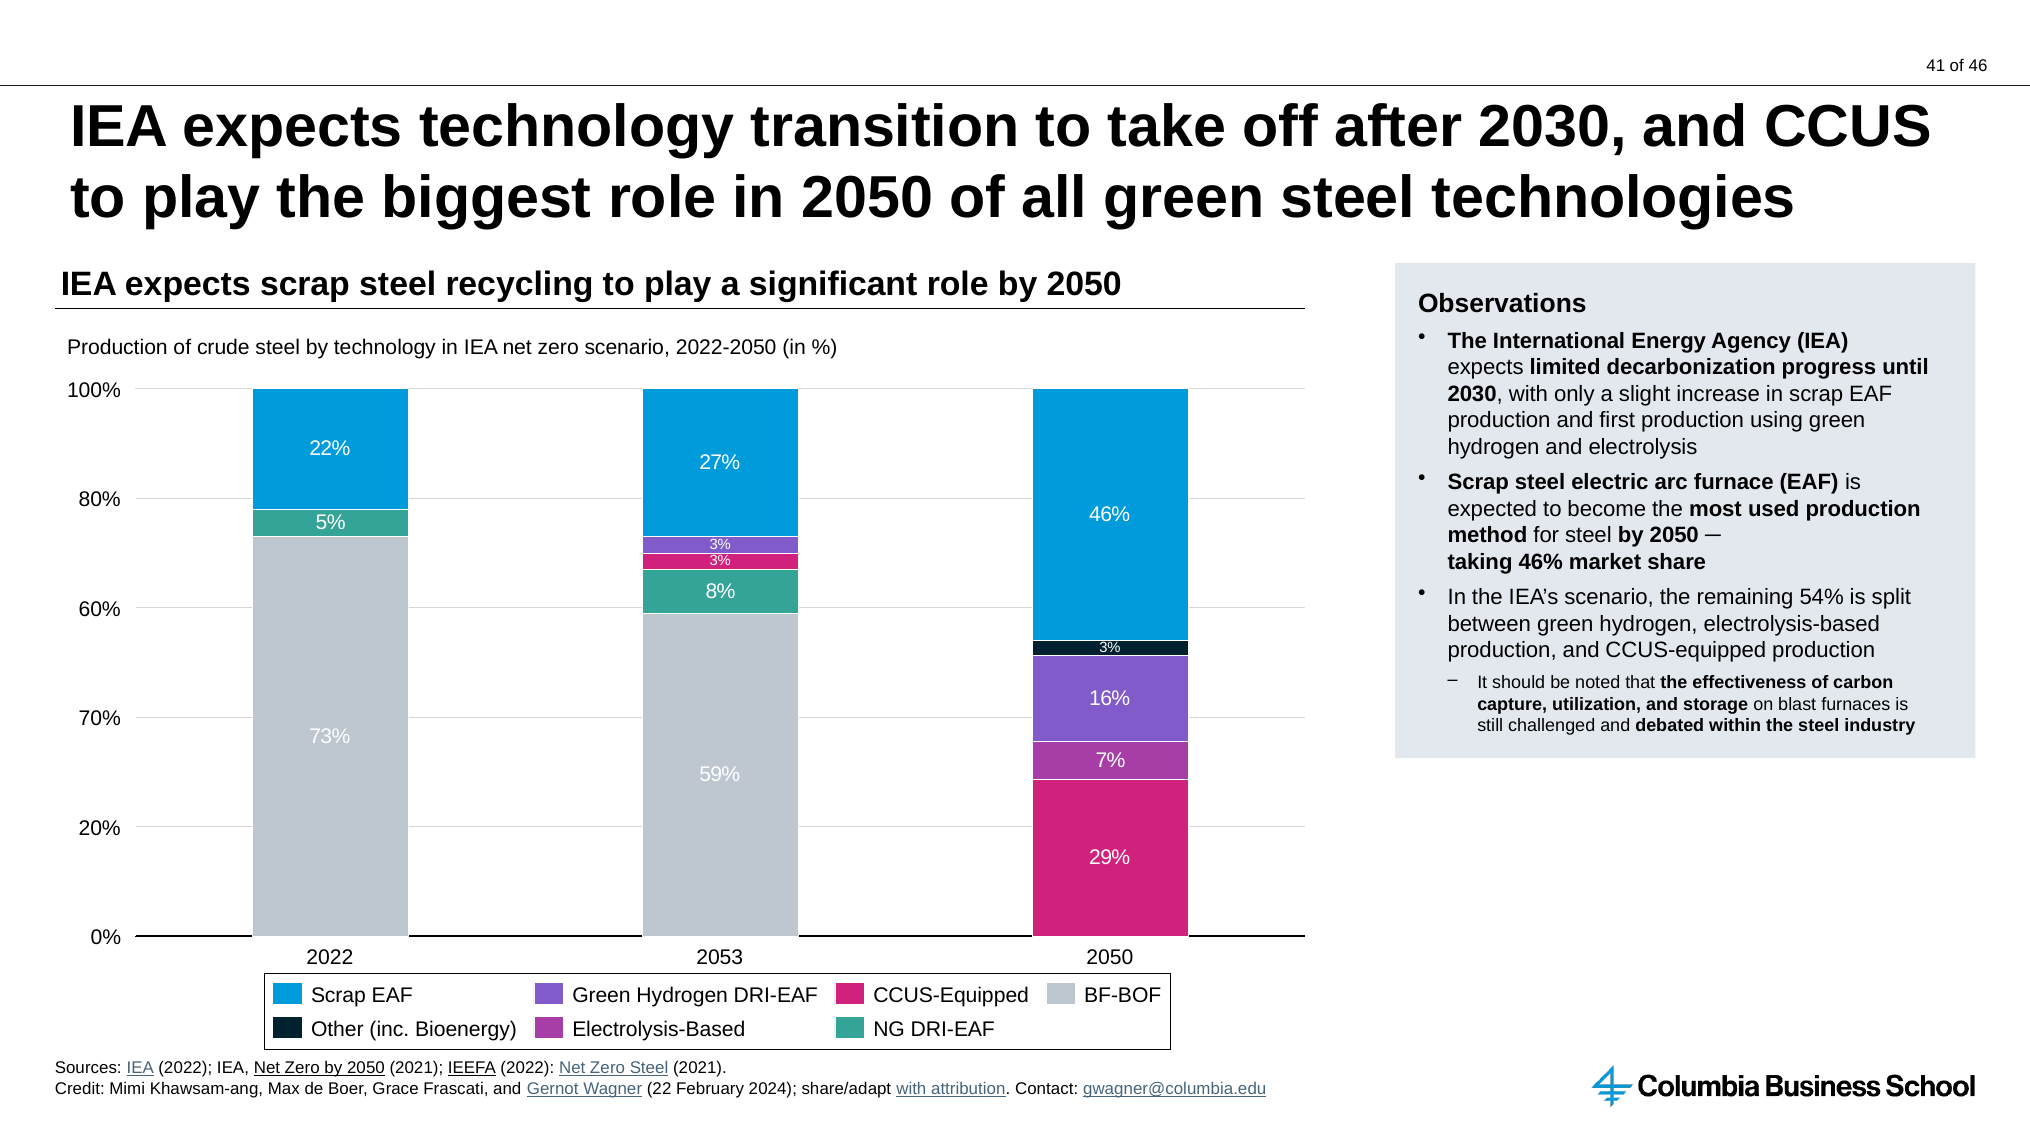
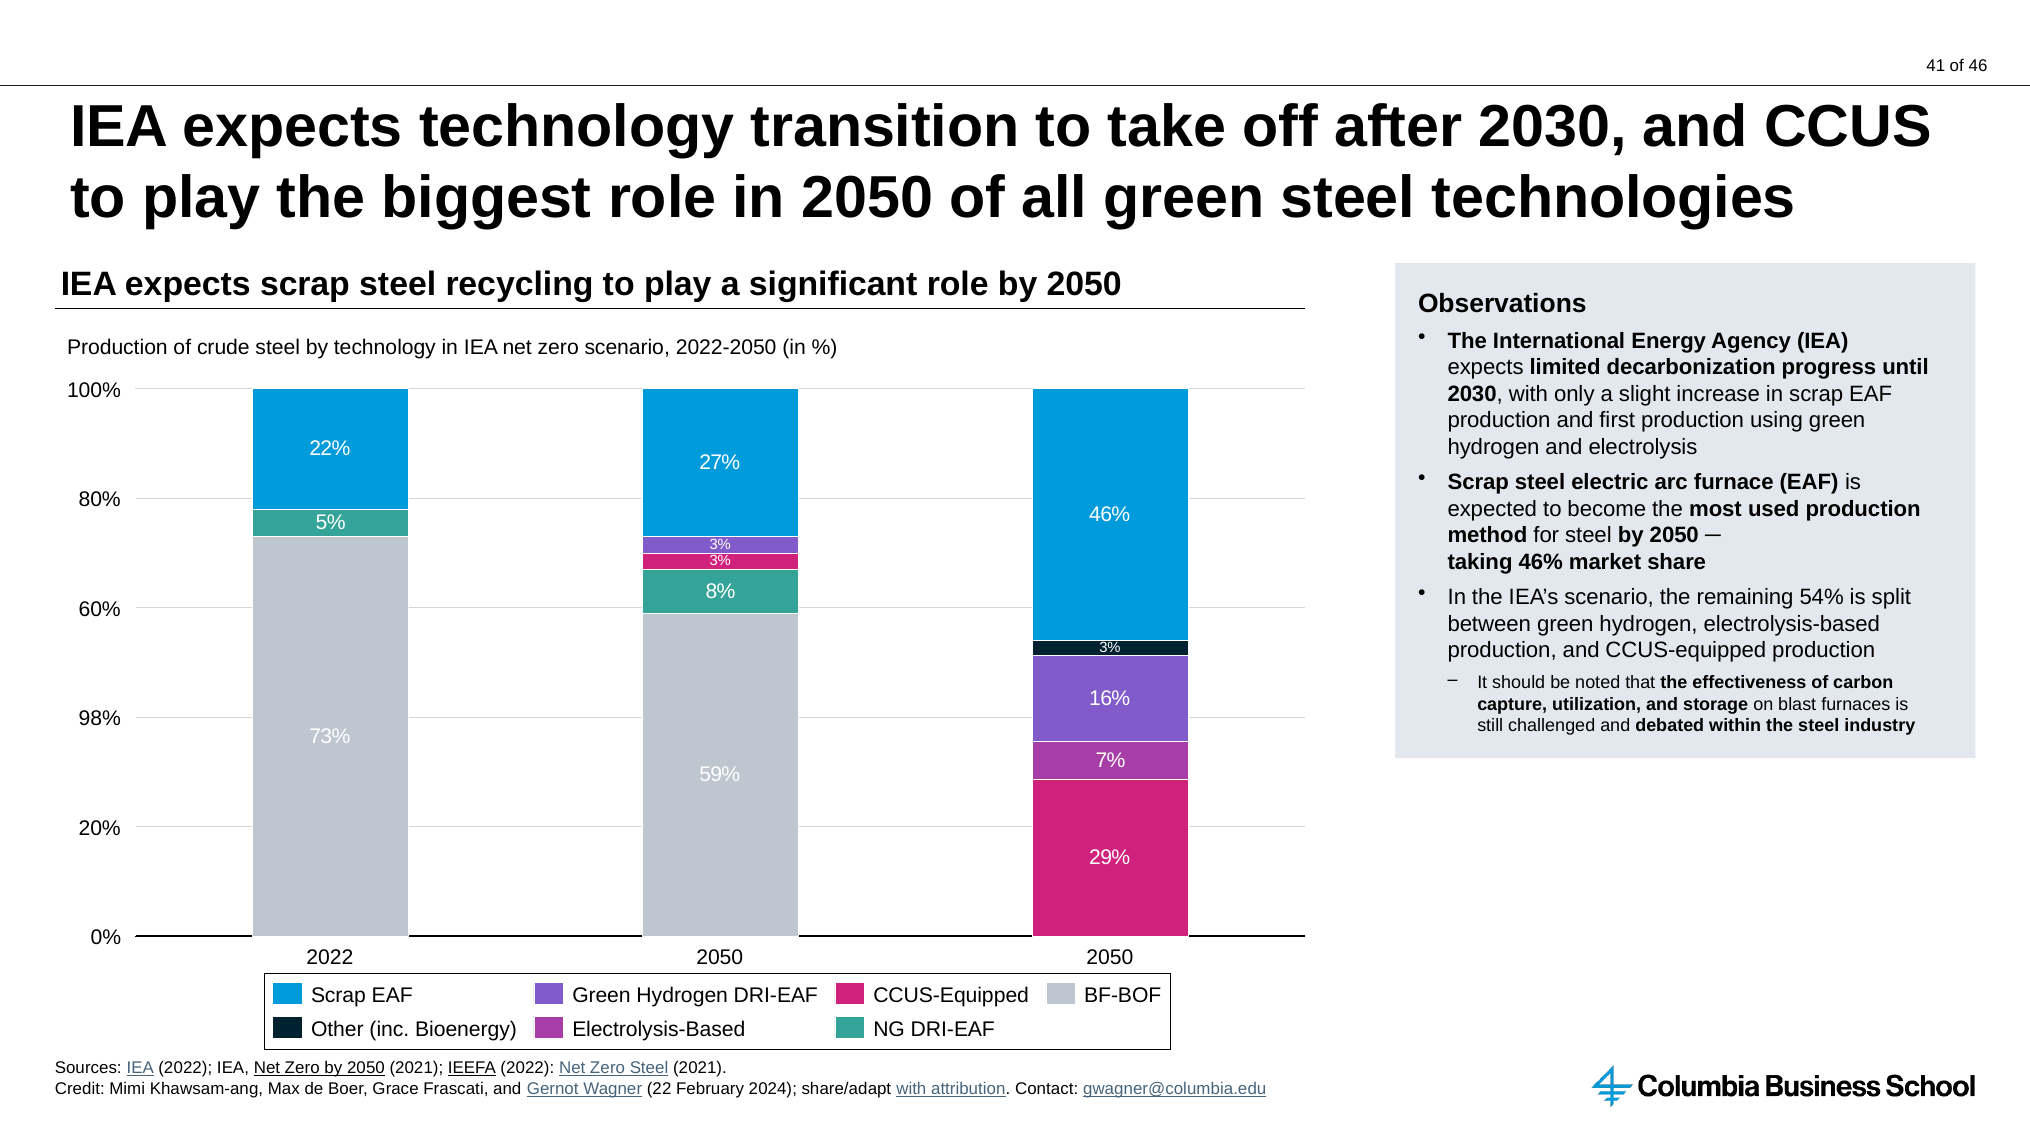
70%: 70% -> 98% (100, 719)
2022 2053: 2053 -> 2050 (720, 958)
